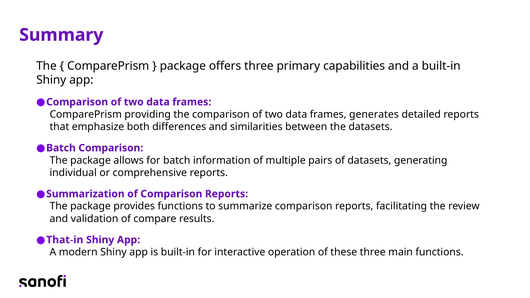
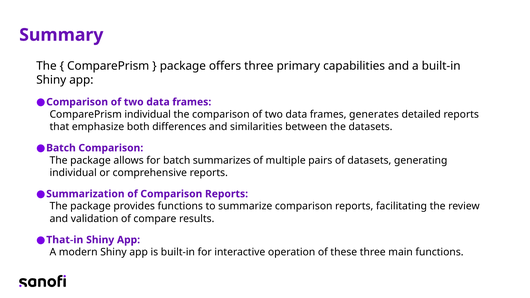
ComparePrism providing: providing -> individual (148, 114)
information: information -> summarizes (222, 160)
